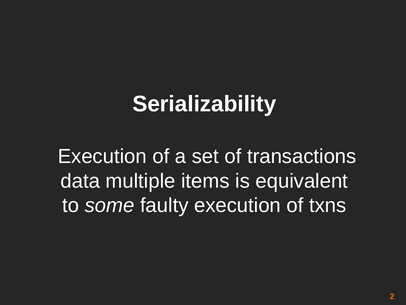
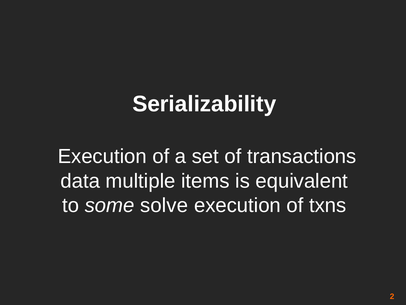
faulty: faulty -> solve (164, 205)
